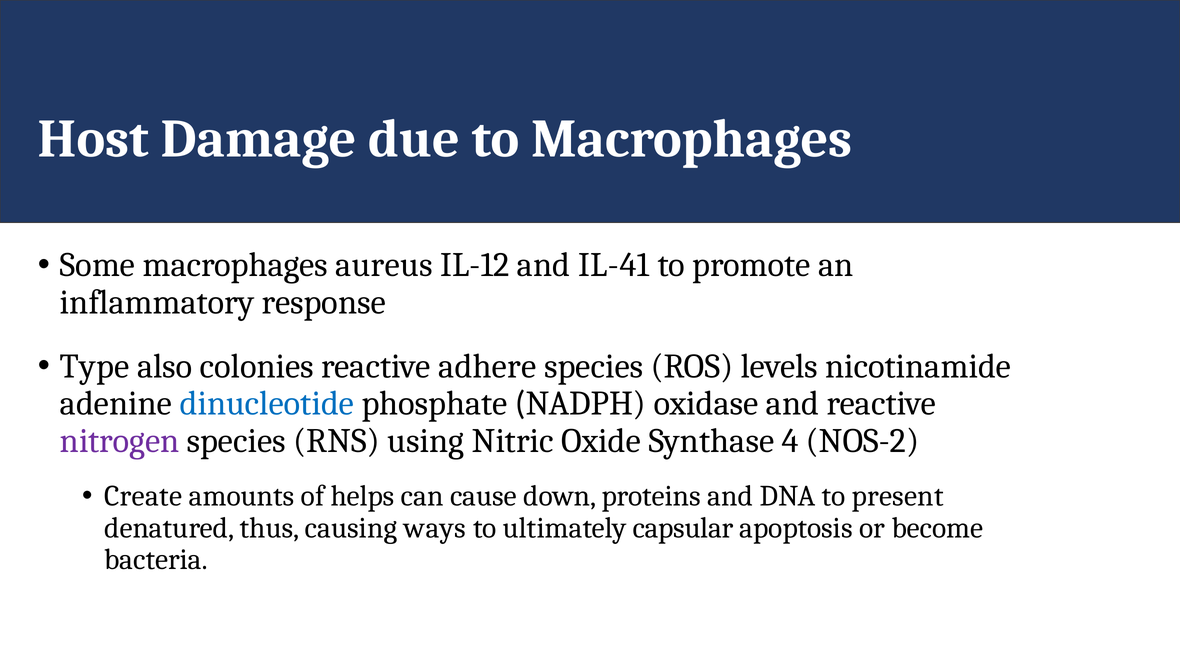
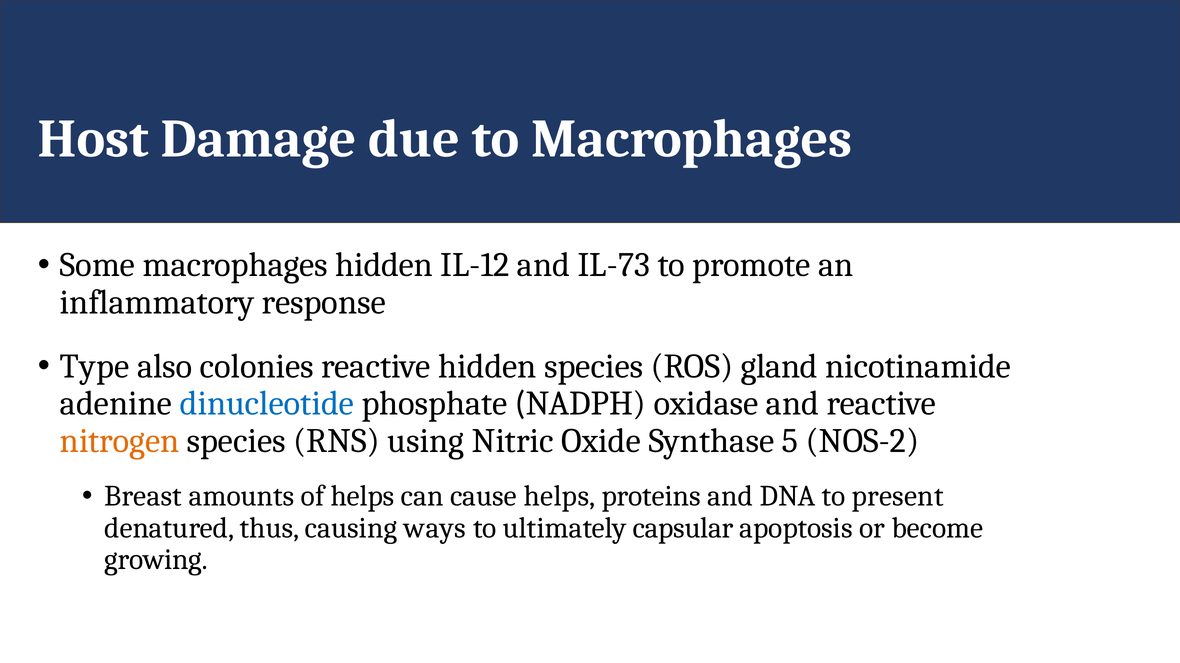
macrophages aureus: aureus -> hidden (384, 265)
IL-41: IL-41 -> IL-73 (614, 265)
reactive adhere: adhere -> hidden (487, 367)
levels: levels -> gland (779, 367)
nitrogen colour: purple -> orange (120, 441)
4: 4 -> 5 (790, 441)
Create: Create -> Breast (143, 497)
cause down: down -> helps (560, 497)
bacteria: bacteria -> growing (156, 560)
